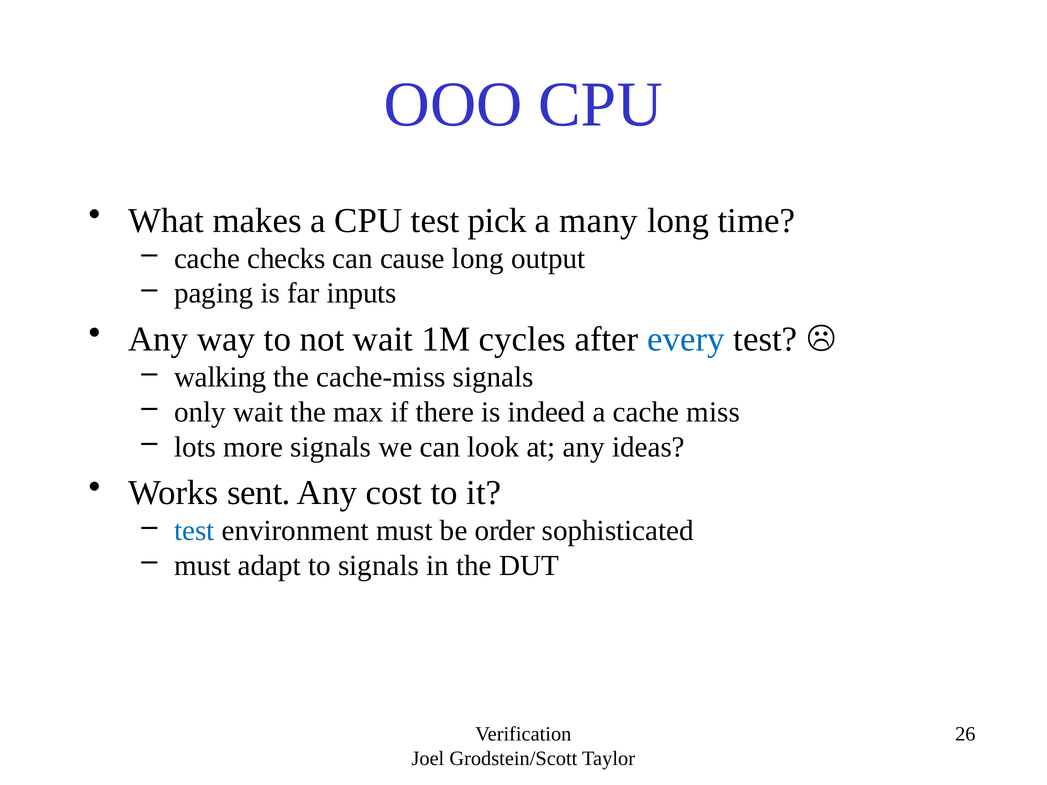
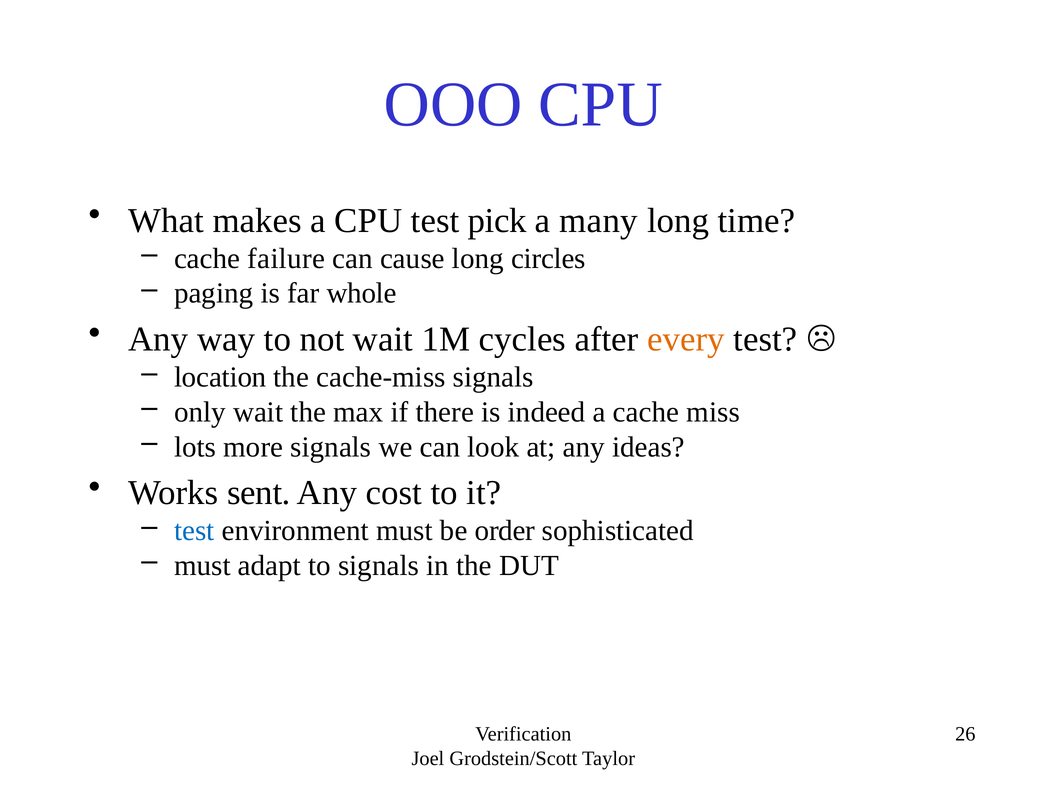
checks: checks -> failure (286, 259)
output: output -> circles (548, 259)
inputs: inputs -> whole (362, 293)
every colour: blue -> orange (686, 339)
walking: walking -> location (220, 377)
